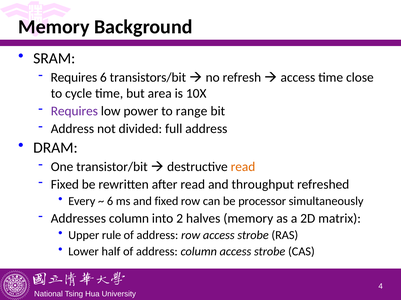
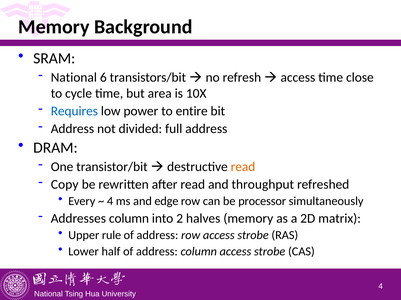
Requires: Requires -> National (74, 78)
Requires colour: purple -> blue (74, 111)
range: range -> entire (192, 111)
Fixed: Fixed -> Copy (65, 185)
6: 6 -> 4 (110, 202)
and fixed: fixed -> edge (166, 202)
